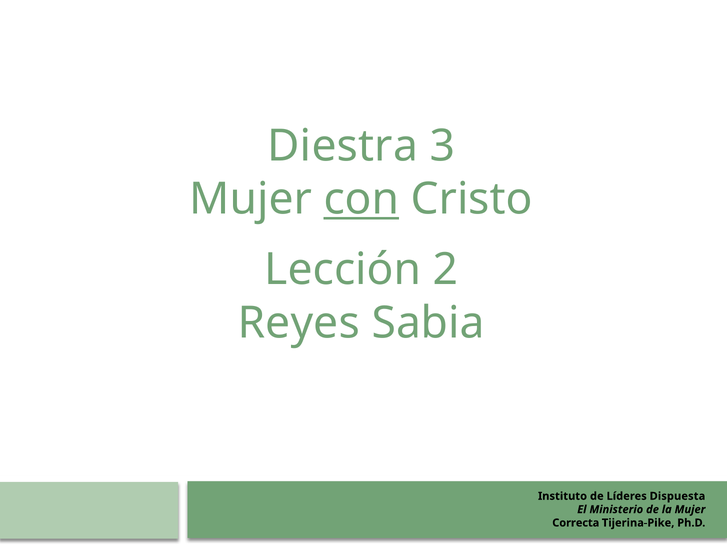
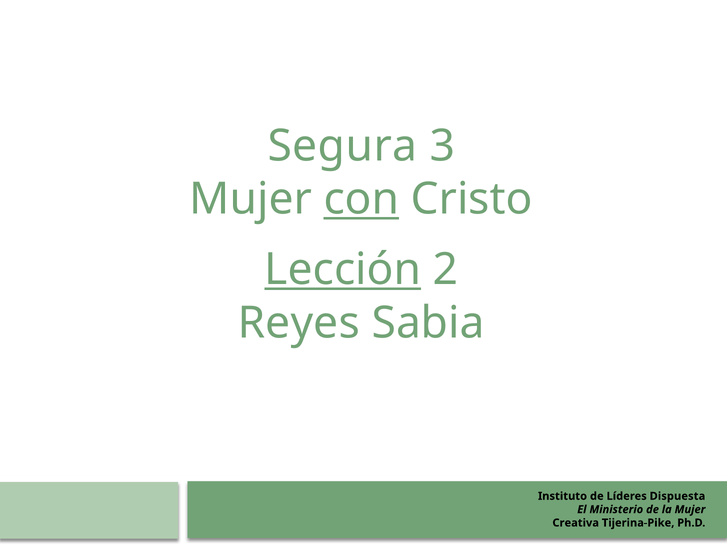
Diestra: Diestra -> Segura (342, 146)
Lección underline: none -> present (343, 269)
Correcta: Correcta -> Creativa (576, 522)
